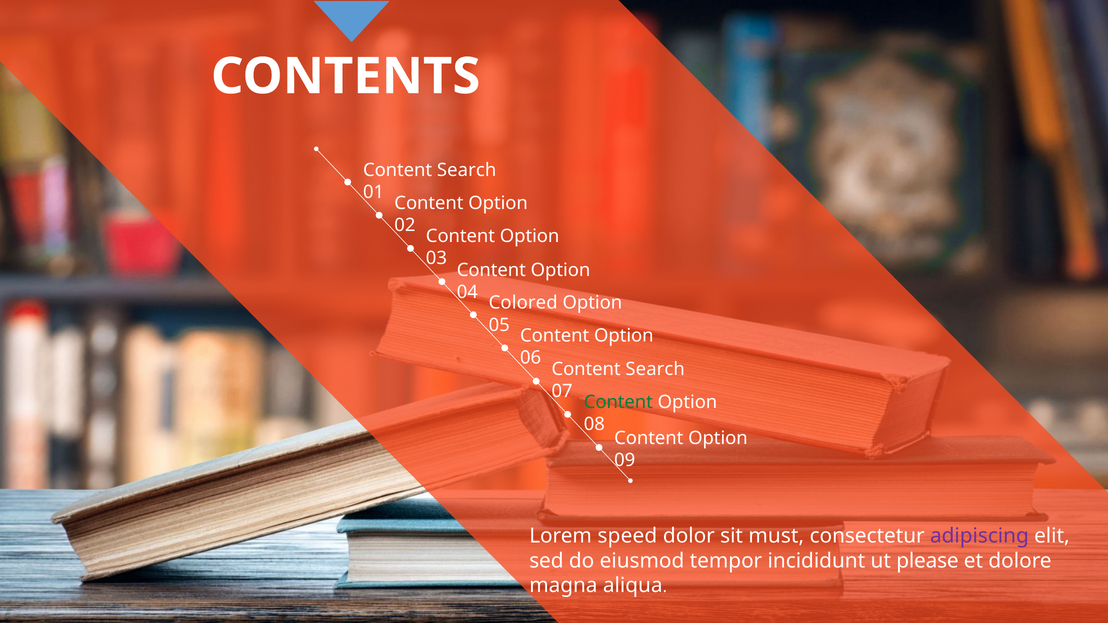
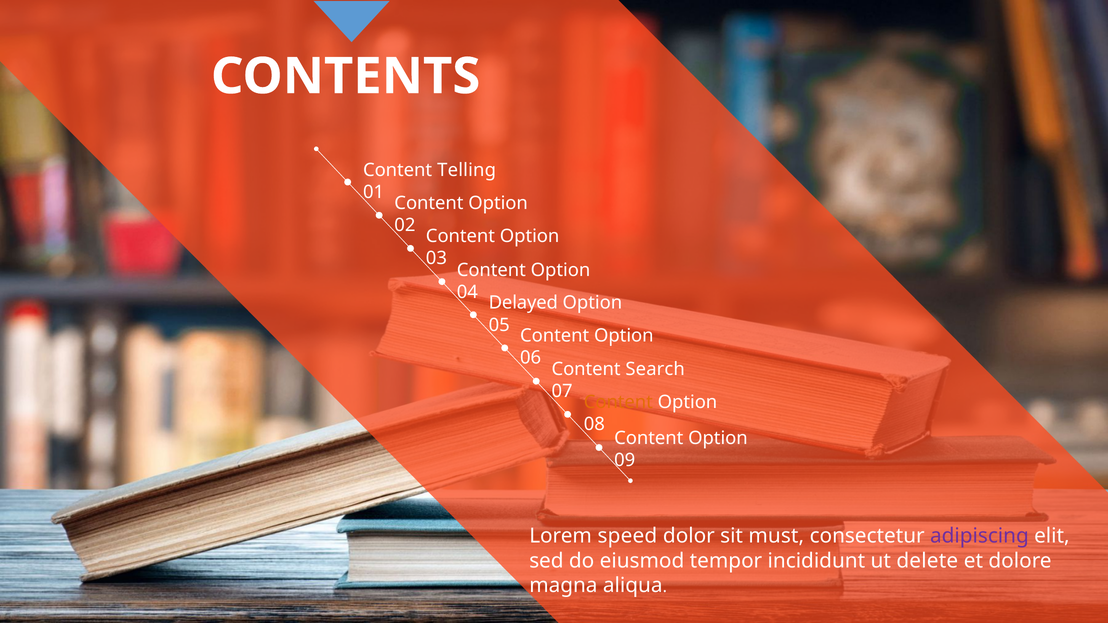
Search: Search -> Telling (467, 170)
Colored: Colored -> Delayed (523, 303)
Content colour: green -> orange (618, 402)
please: please -> delete (927, 561)
